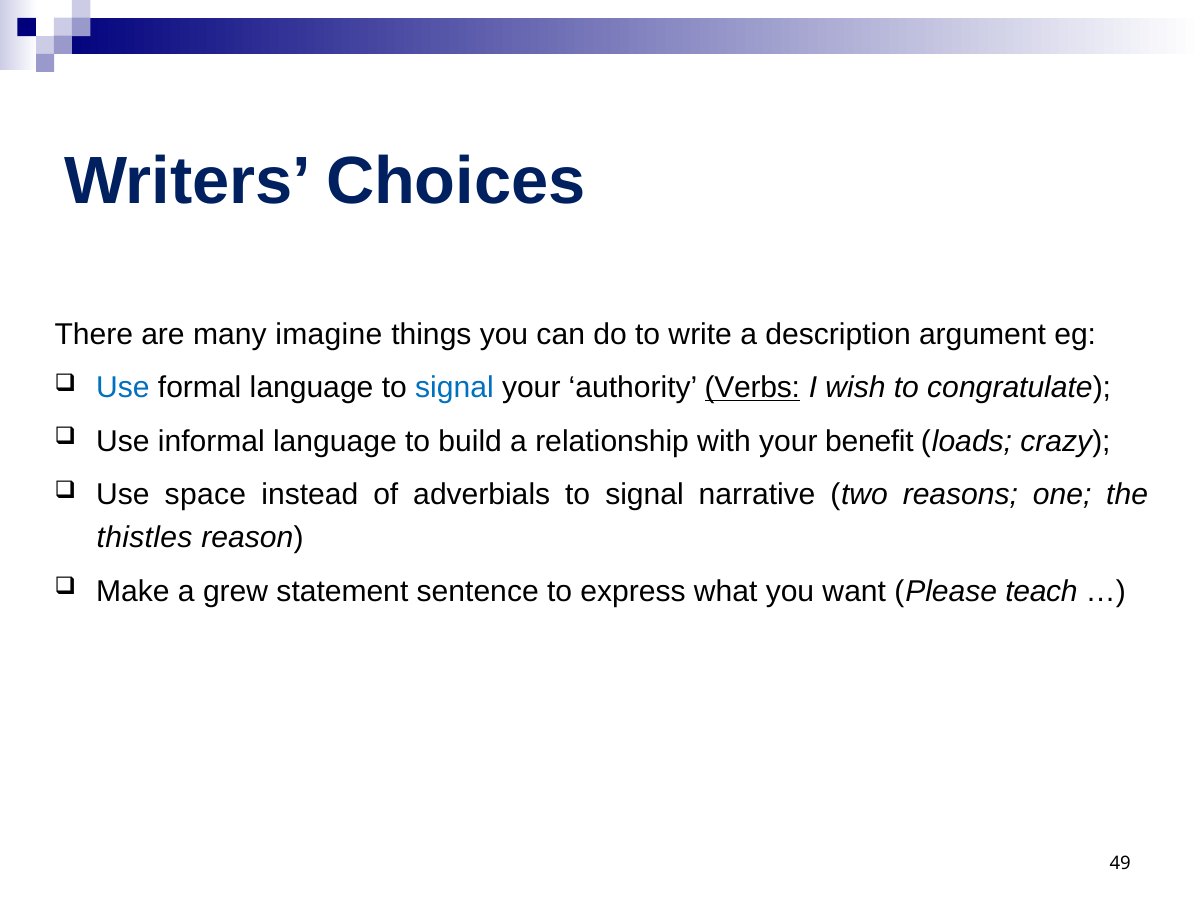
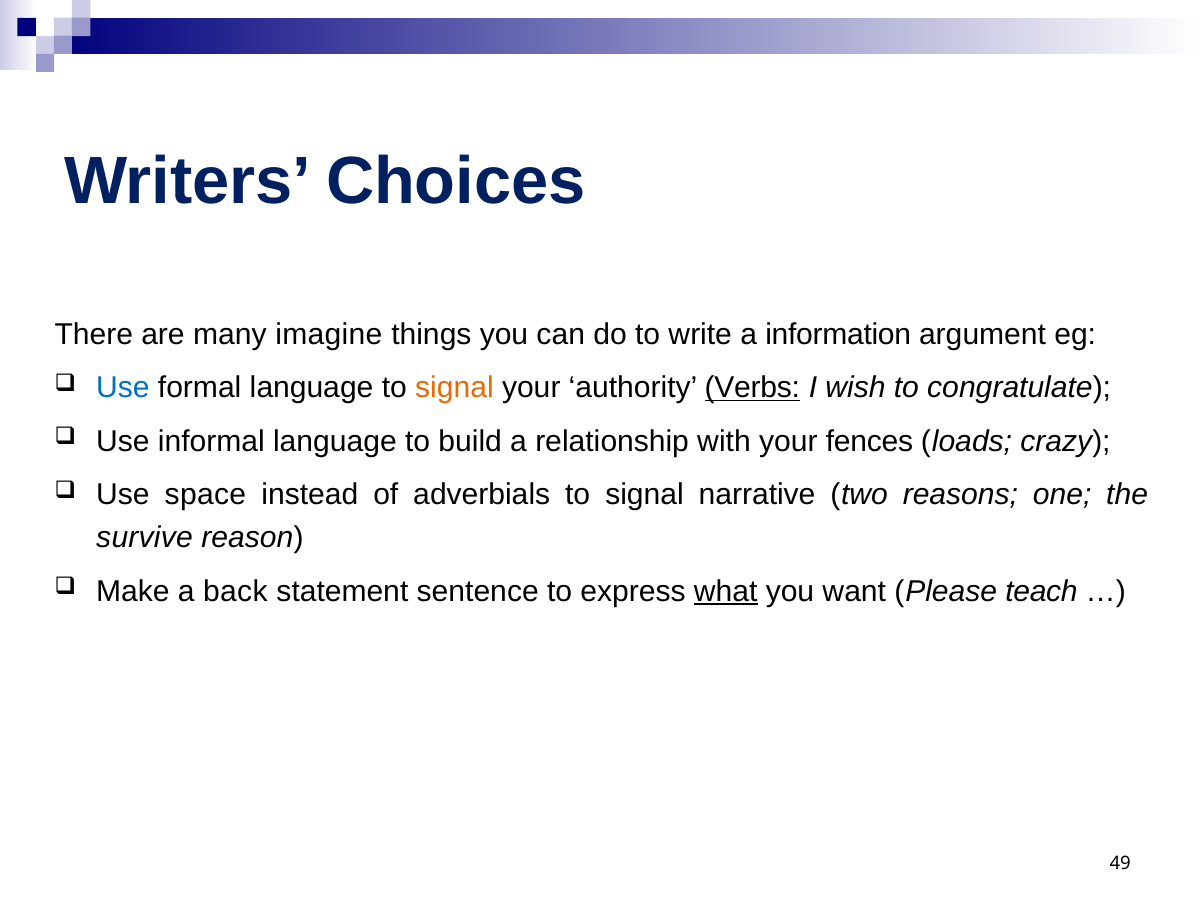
description: description -> information (838, 334)
signal colour: blue -> orange (454, 388)
benefit: benefit -> fences (869, 441)
thistles: thistles -> survive (145, 538)
grew: grew -> back (235, 592)
what underline: none -> present (726, 592)
